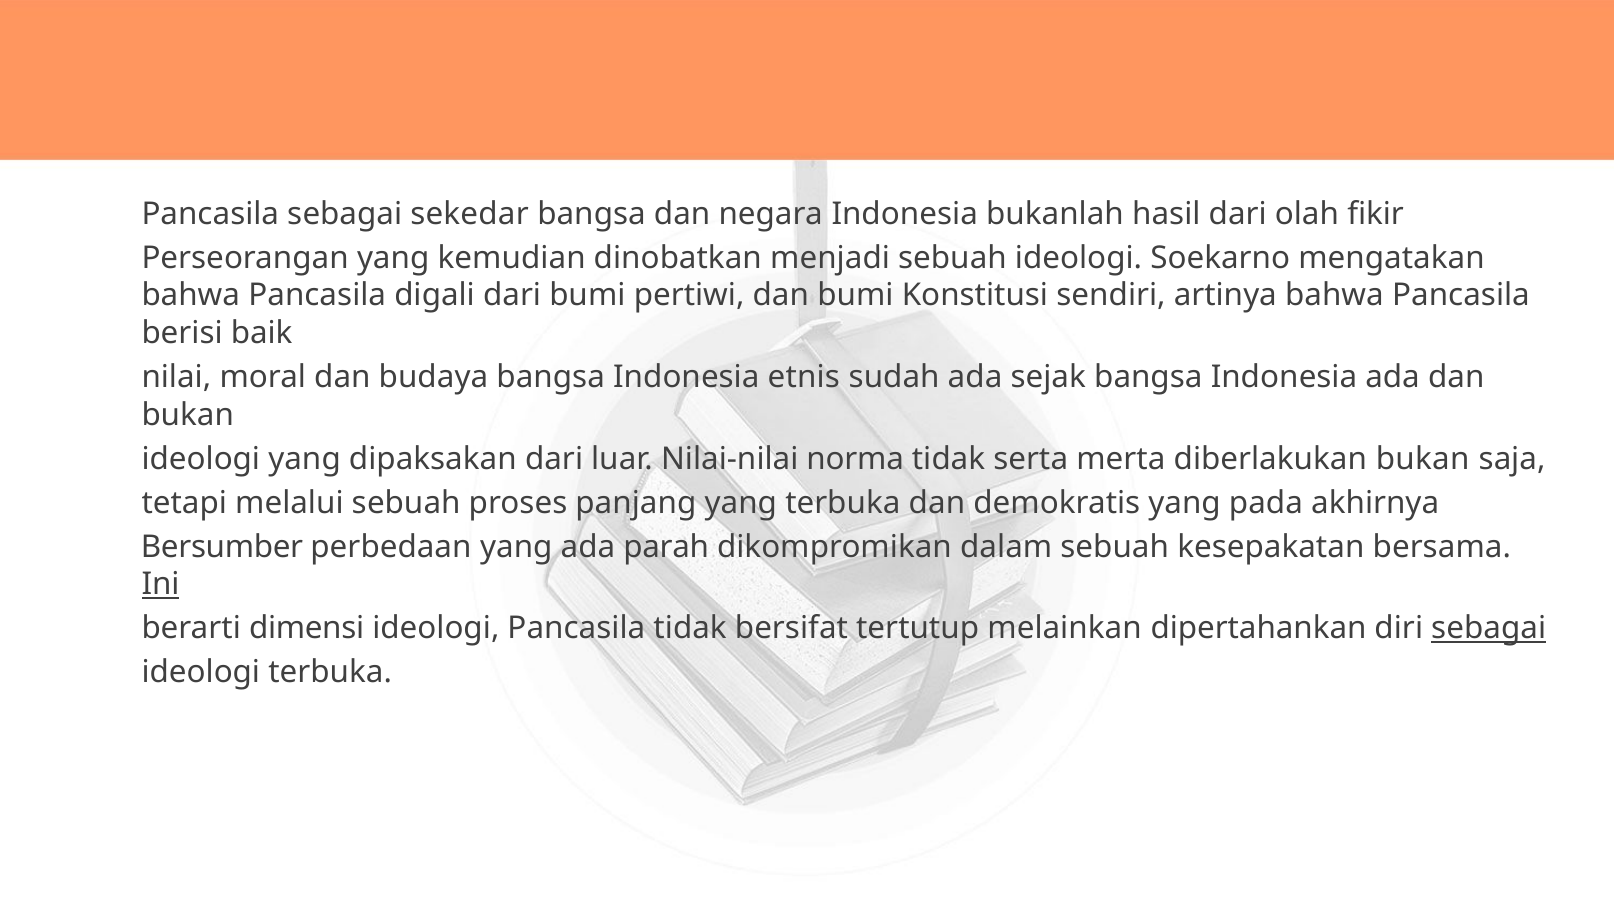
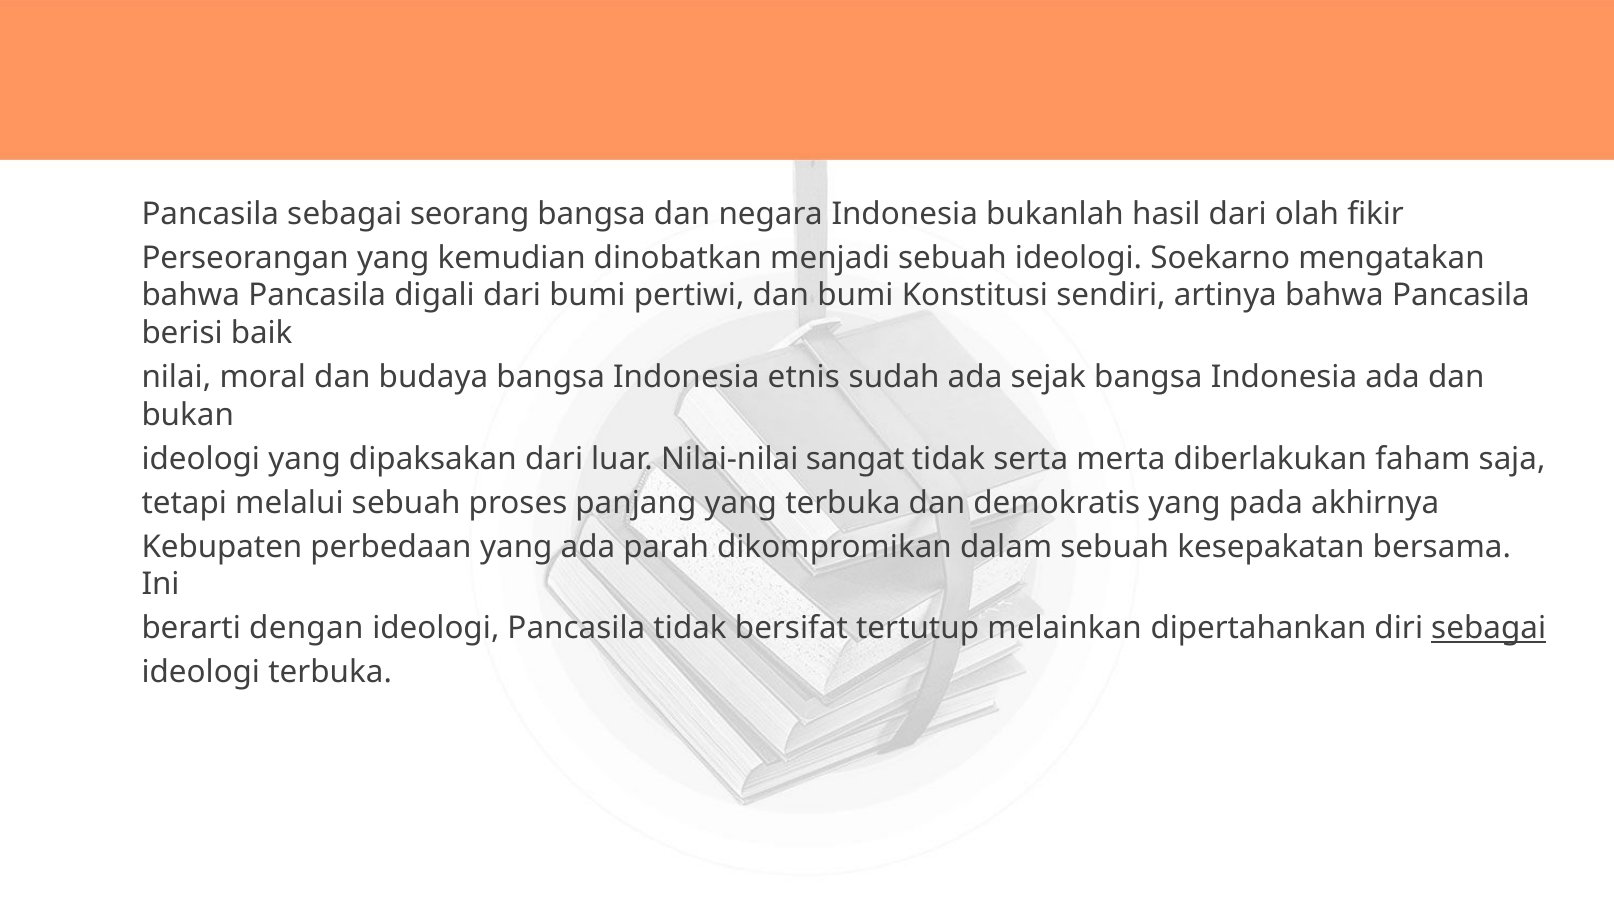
sekedar: sekedar -> seorang (470, 214)
norma: norma -> sangat (855, 459)
diberlakukan bukan: bukan -> faham (1423, 459)
Bersumber: Bersumber -> Kebupaten (222, 547)
Ini underline: present -> none (161, 584)
dimensi: dimensi -> dengan (306, 628)
